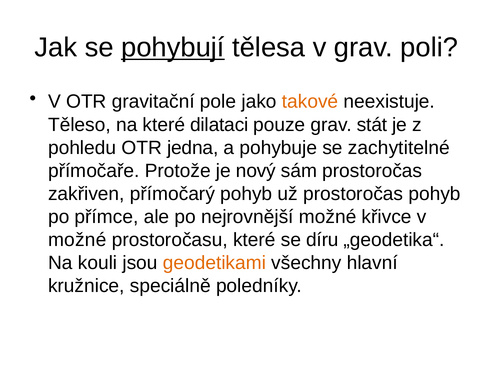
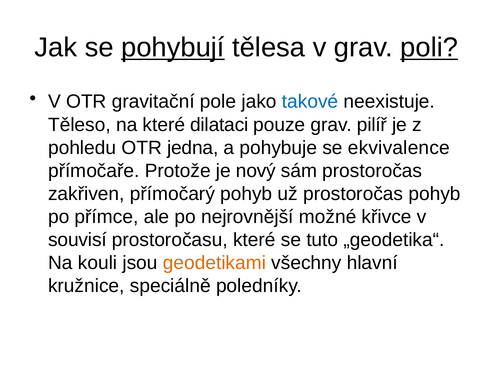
poli underline: none -> present (429, 48)
takové colour: orange -> blue (310, 102)
stát: stát -> pilíř (372, 125)
zachytitelné: zachytitelné -> ekvivalence (399, 148)
možné: možné -> souvisí (77, 240)
díru: díru -> tuto (322, 240)
